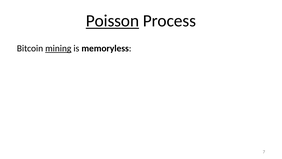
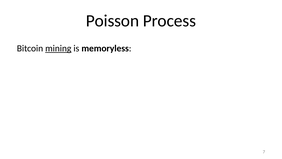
Poisson underline: present -> none (112, 21)
